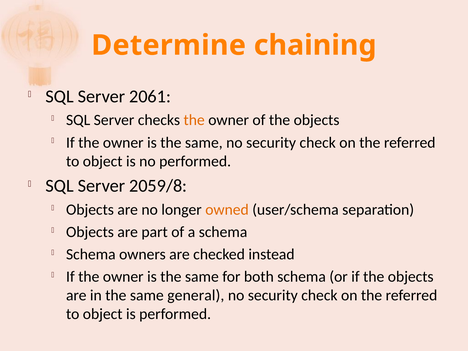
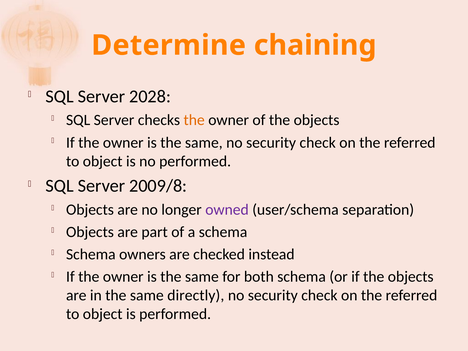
2061: 2061 -> 2028 (150, 96)
2059/8: 2059/8 -> 2009/8 (158, 186)
owned colour: orange -> purple (227, 210)
general: general -> directly (196, 295)
